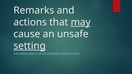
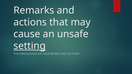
may underline: present -> none (81, 22)
